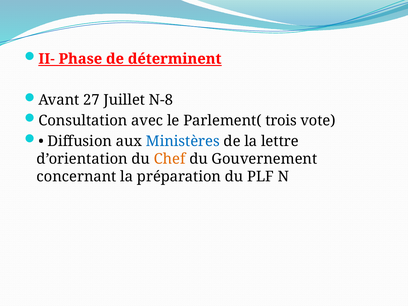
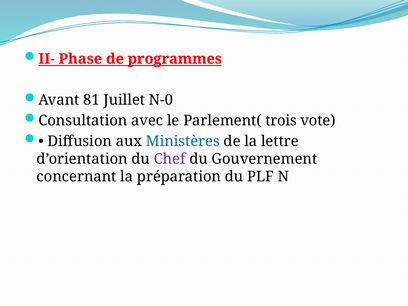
déterminent: déterminent -> programmes (175, 59)
27: 27 -> 81 (91, 100)
N-8: N-8 -> N-0 (161, 100)
Chef colour: orange -> purple (170, 159)
